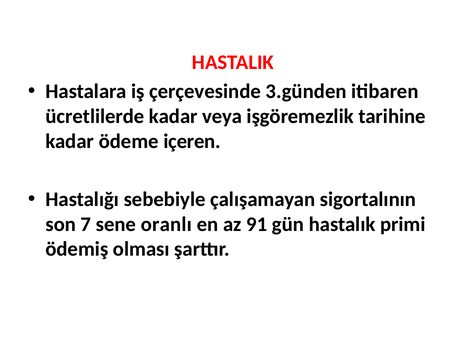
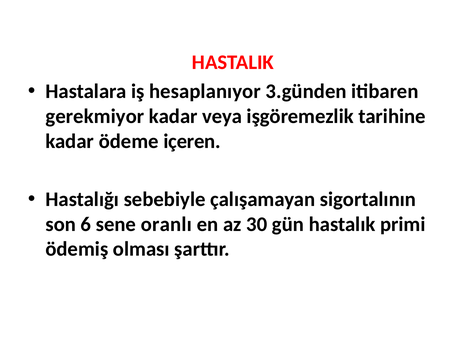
çerçevesinde: çerçevesinde -> hesaplanıyor (205, 91)
ücretlilerde: ücretlilerde -> gerekmiyor (95, 116)
7: 7 -> 6 (86, 224)
91: 91 -> 30 (257, 224)
